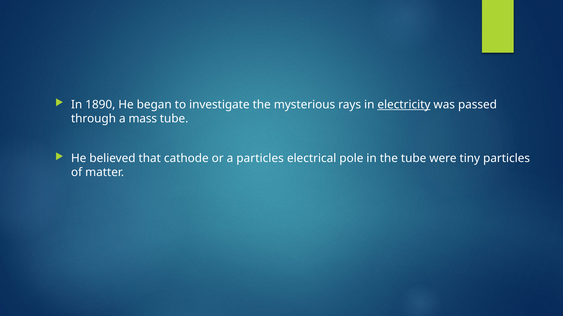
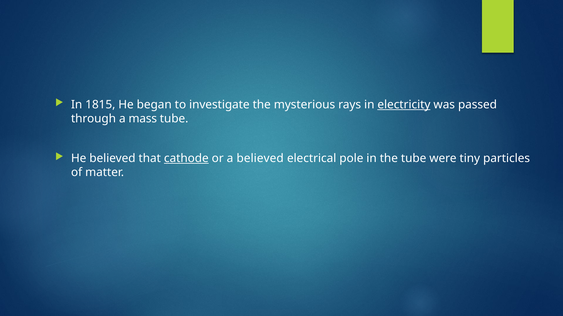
1890: 1890 -> 1815 (100, 105)
cathode underline: none -> present (186, 159)
a particles: particles -> believed (260, 159)
